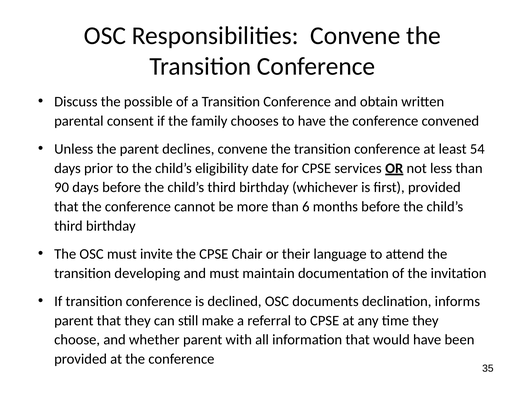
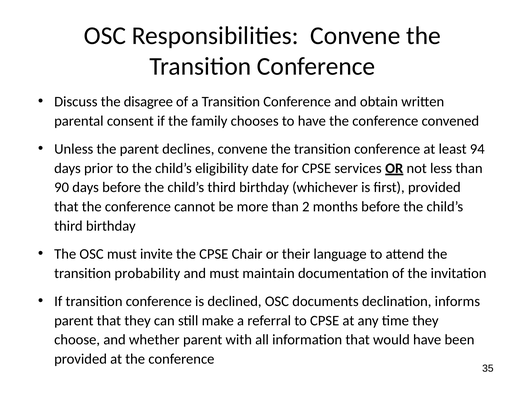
possible: possible -> disagree (148, 102)
54: 54 -> 94 (477, 149)
6: 6 -> 2 (306, 207)
developing: developing -> probability (147, 273)
